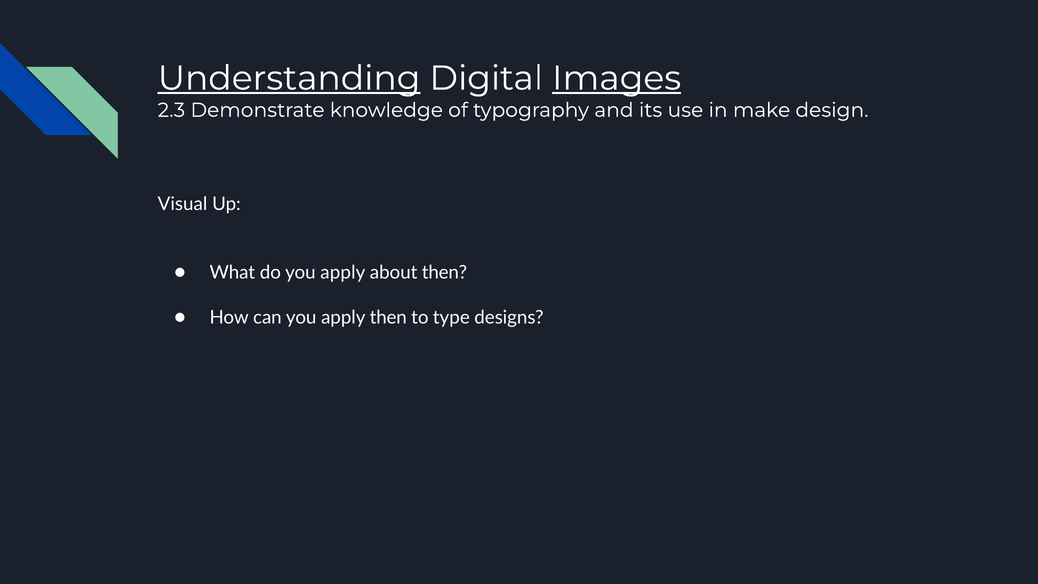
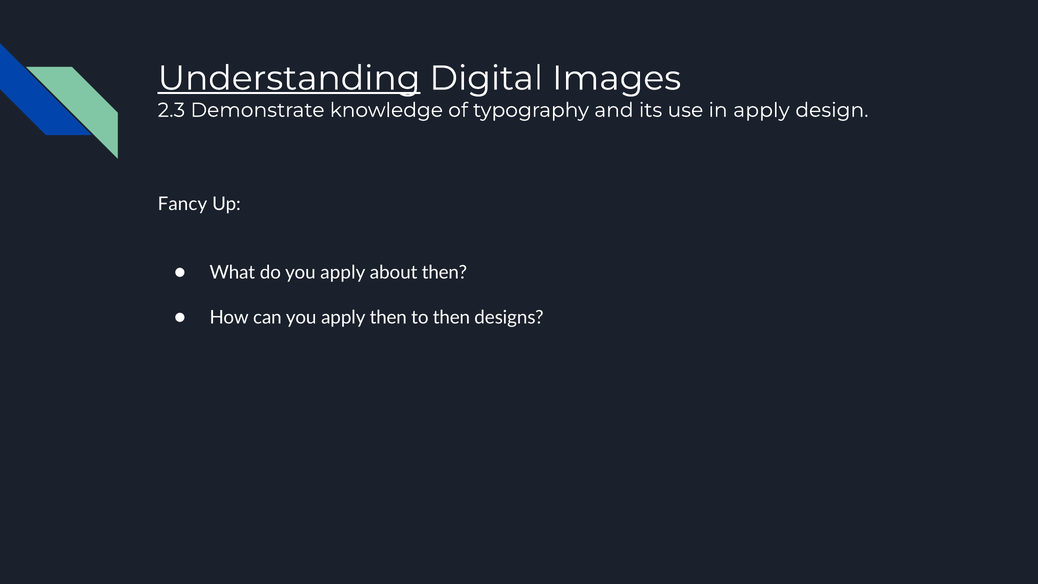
Images underline: present -> none (617, 78)
in make: make -> apply (761, 110)
Visual: Visual -> Fancy (182, 204)
to type: type -> then (451, 317)
